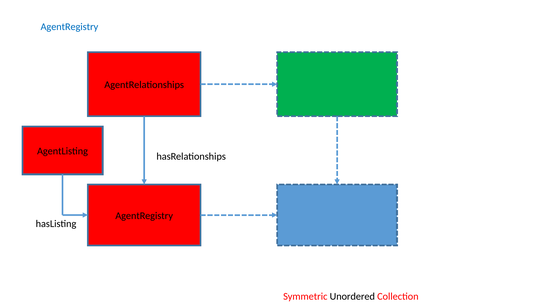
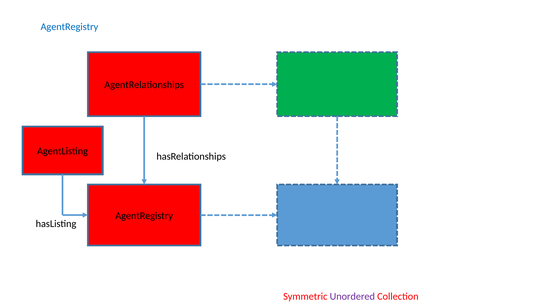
Unordered colour: black -> purple (352, 297)
